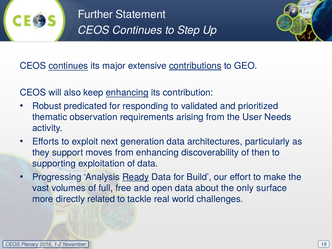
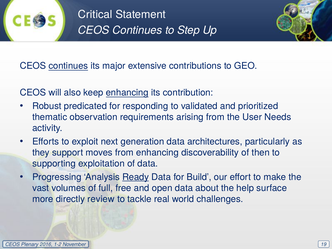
Further: Further -> Critical (95, 15)
contributions underline: present -> none (195, 66)
only: only -> help (245, 188)
related: related -> review (101, 199)
